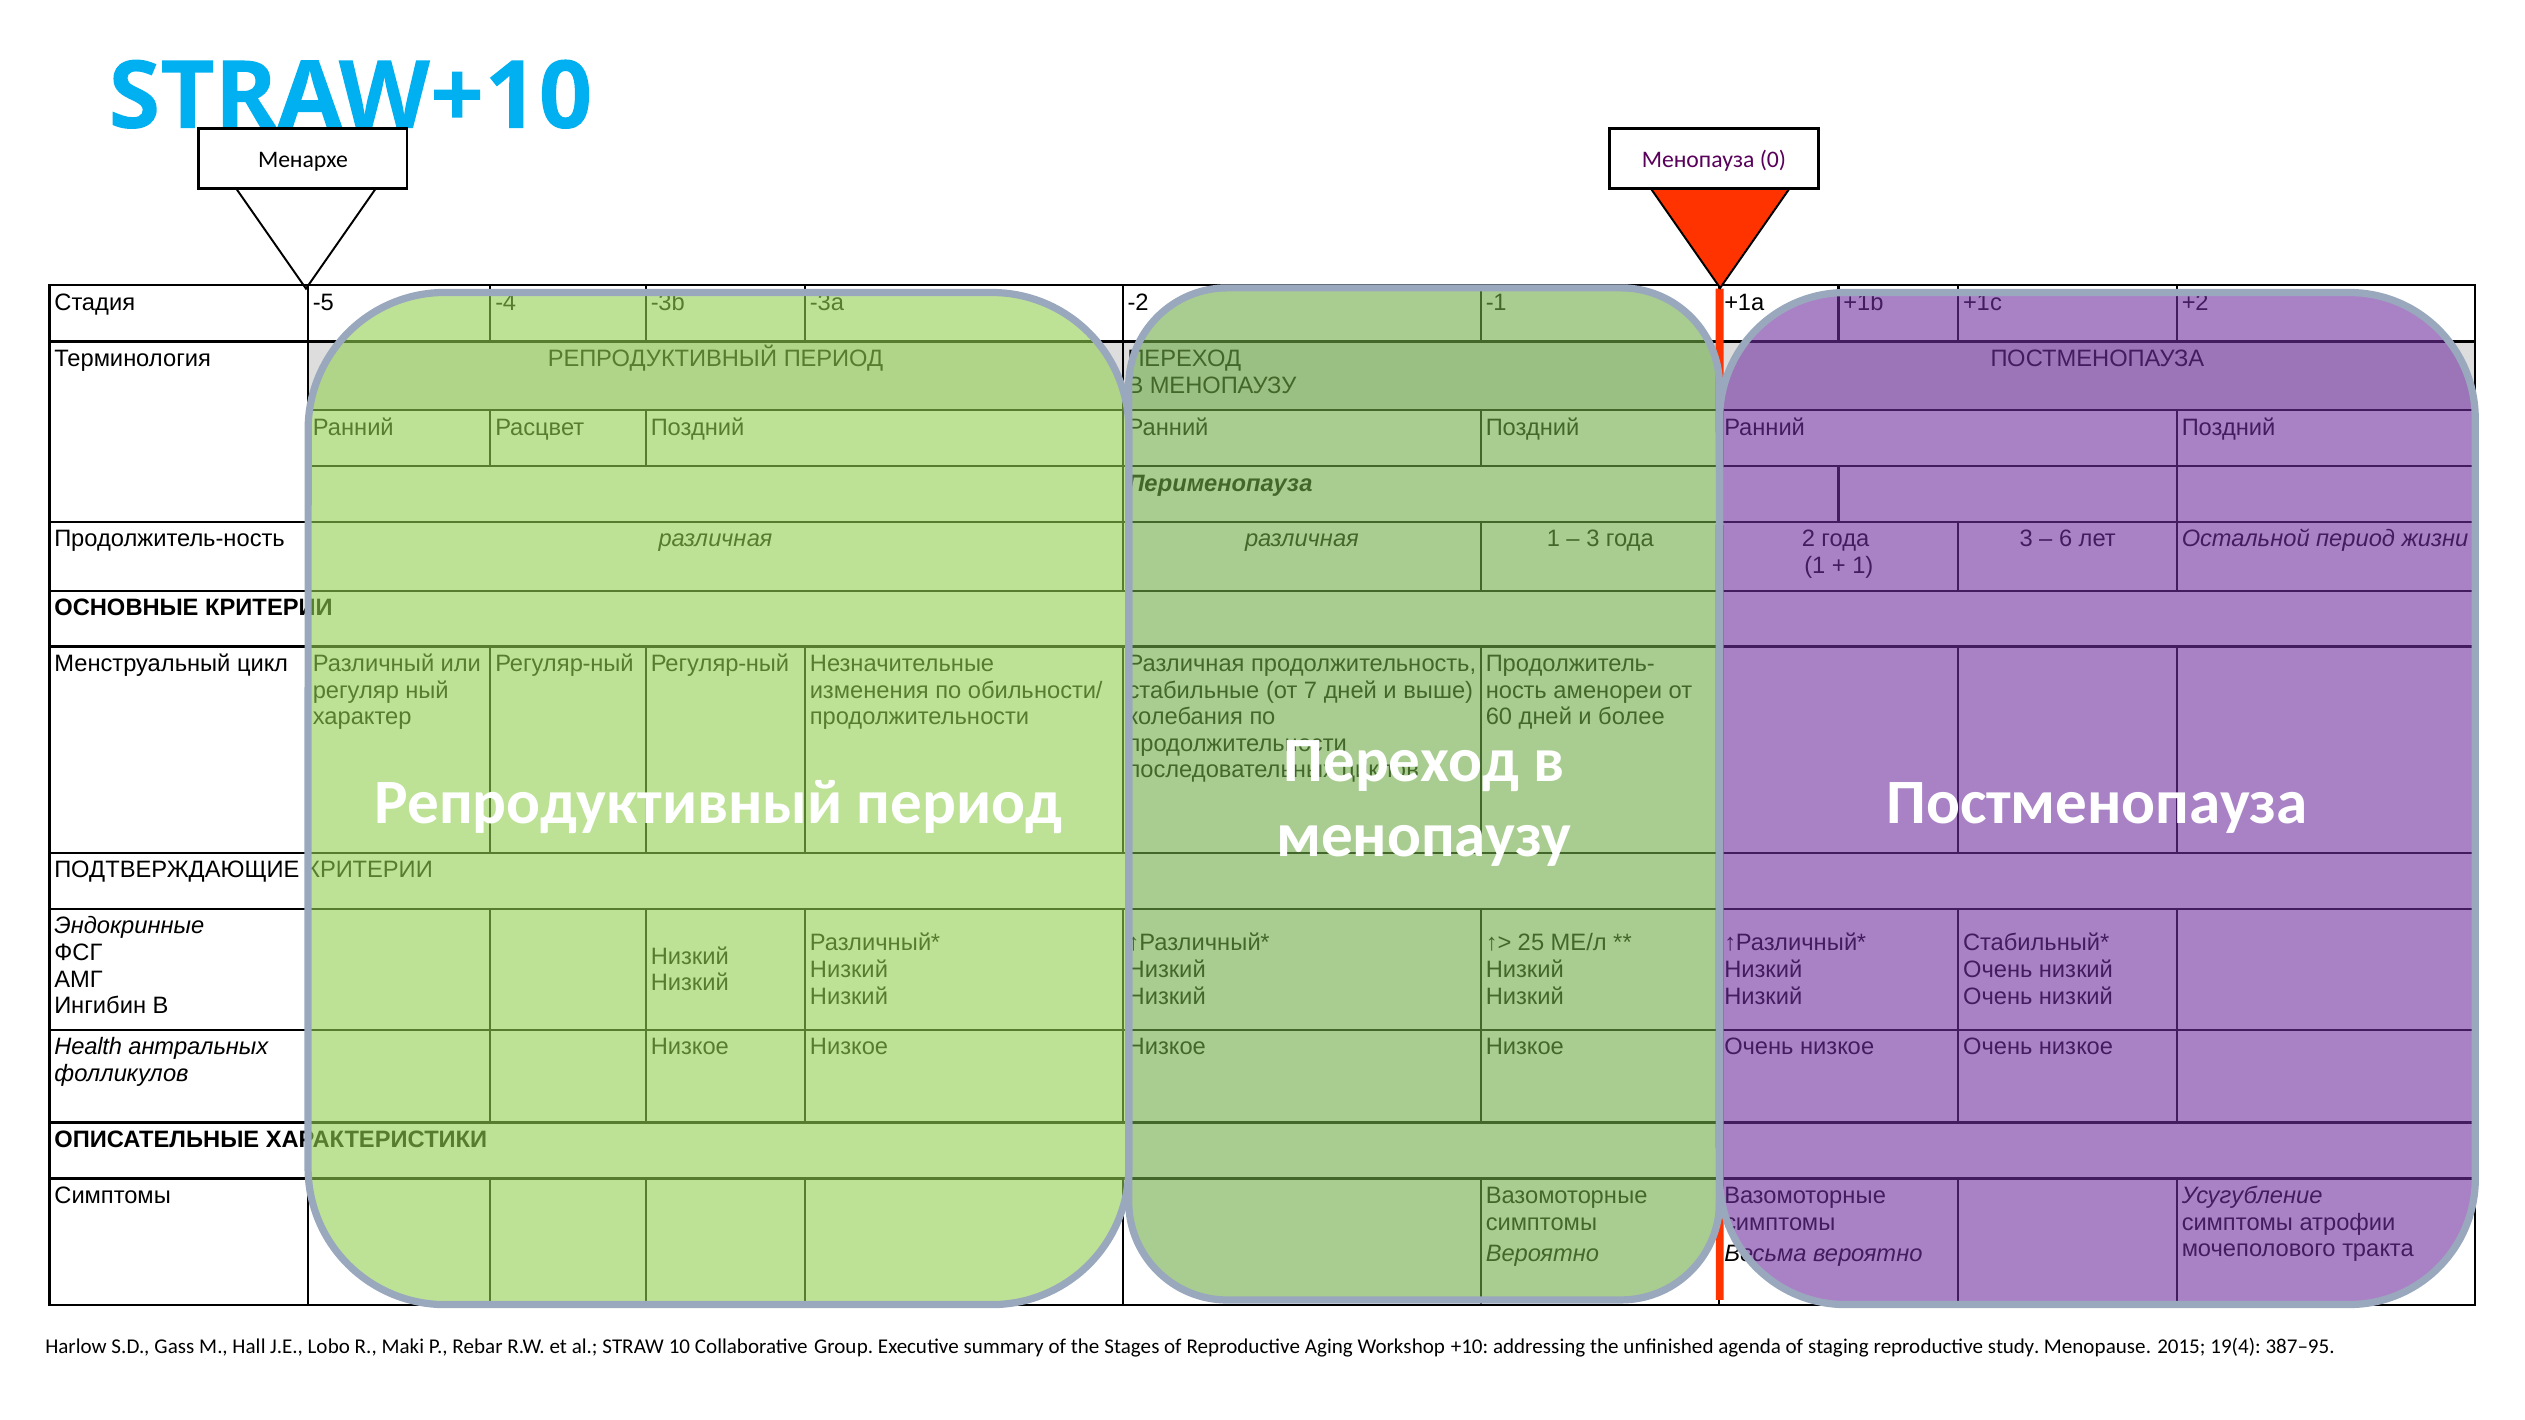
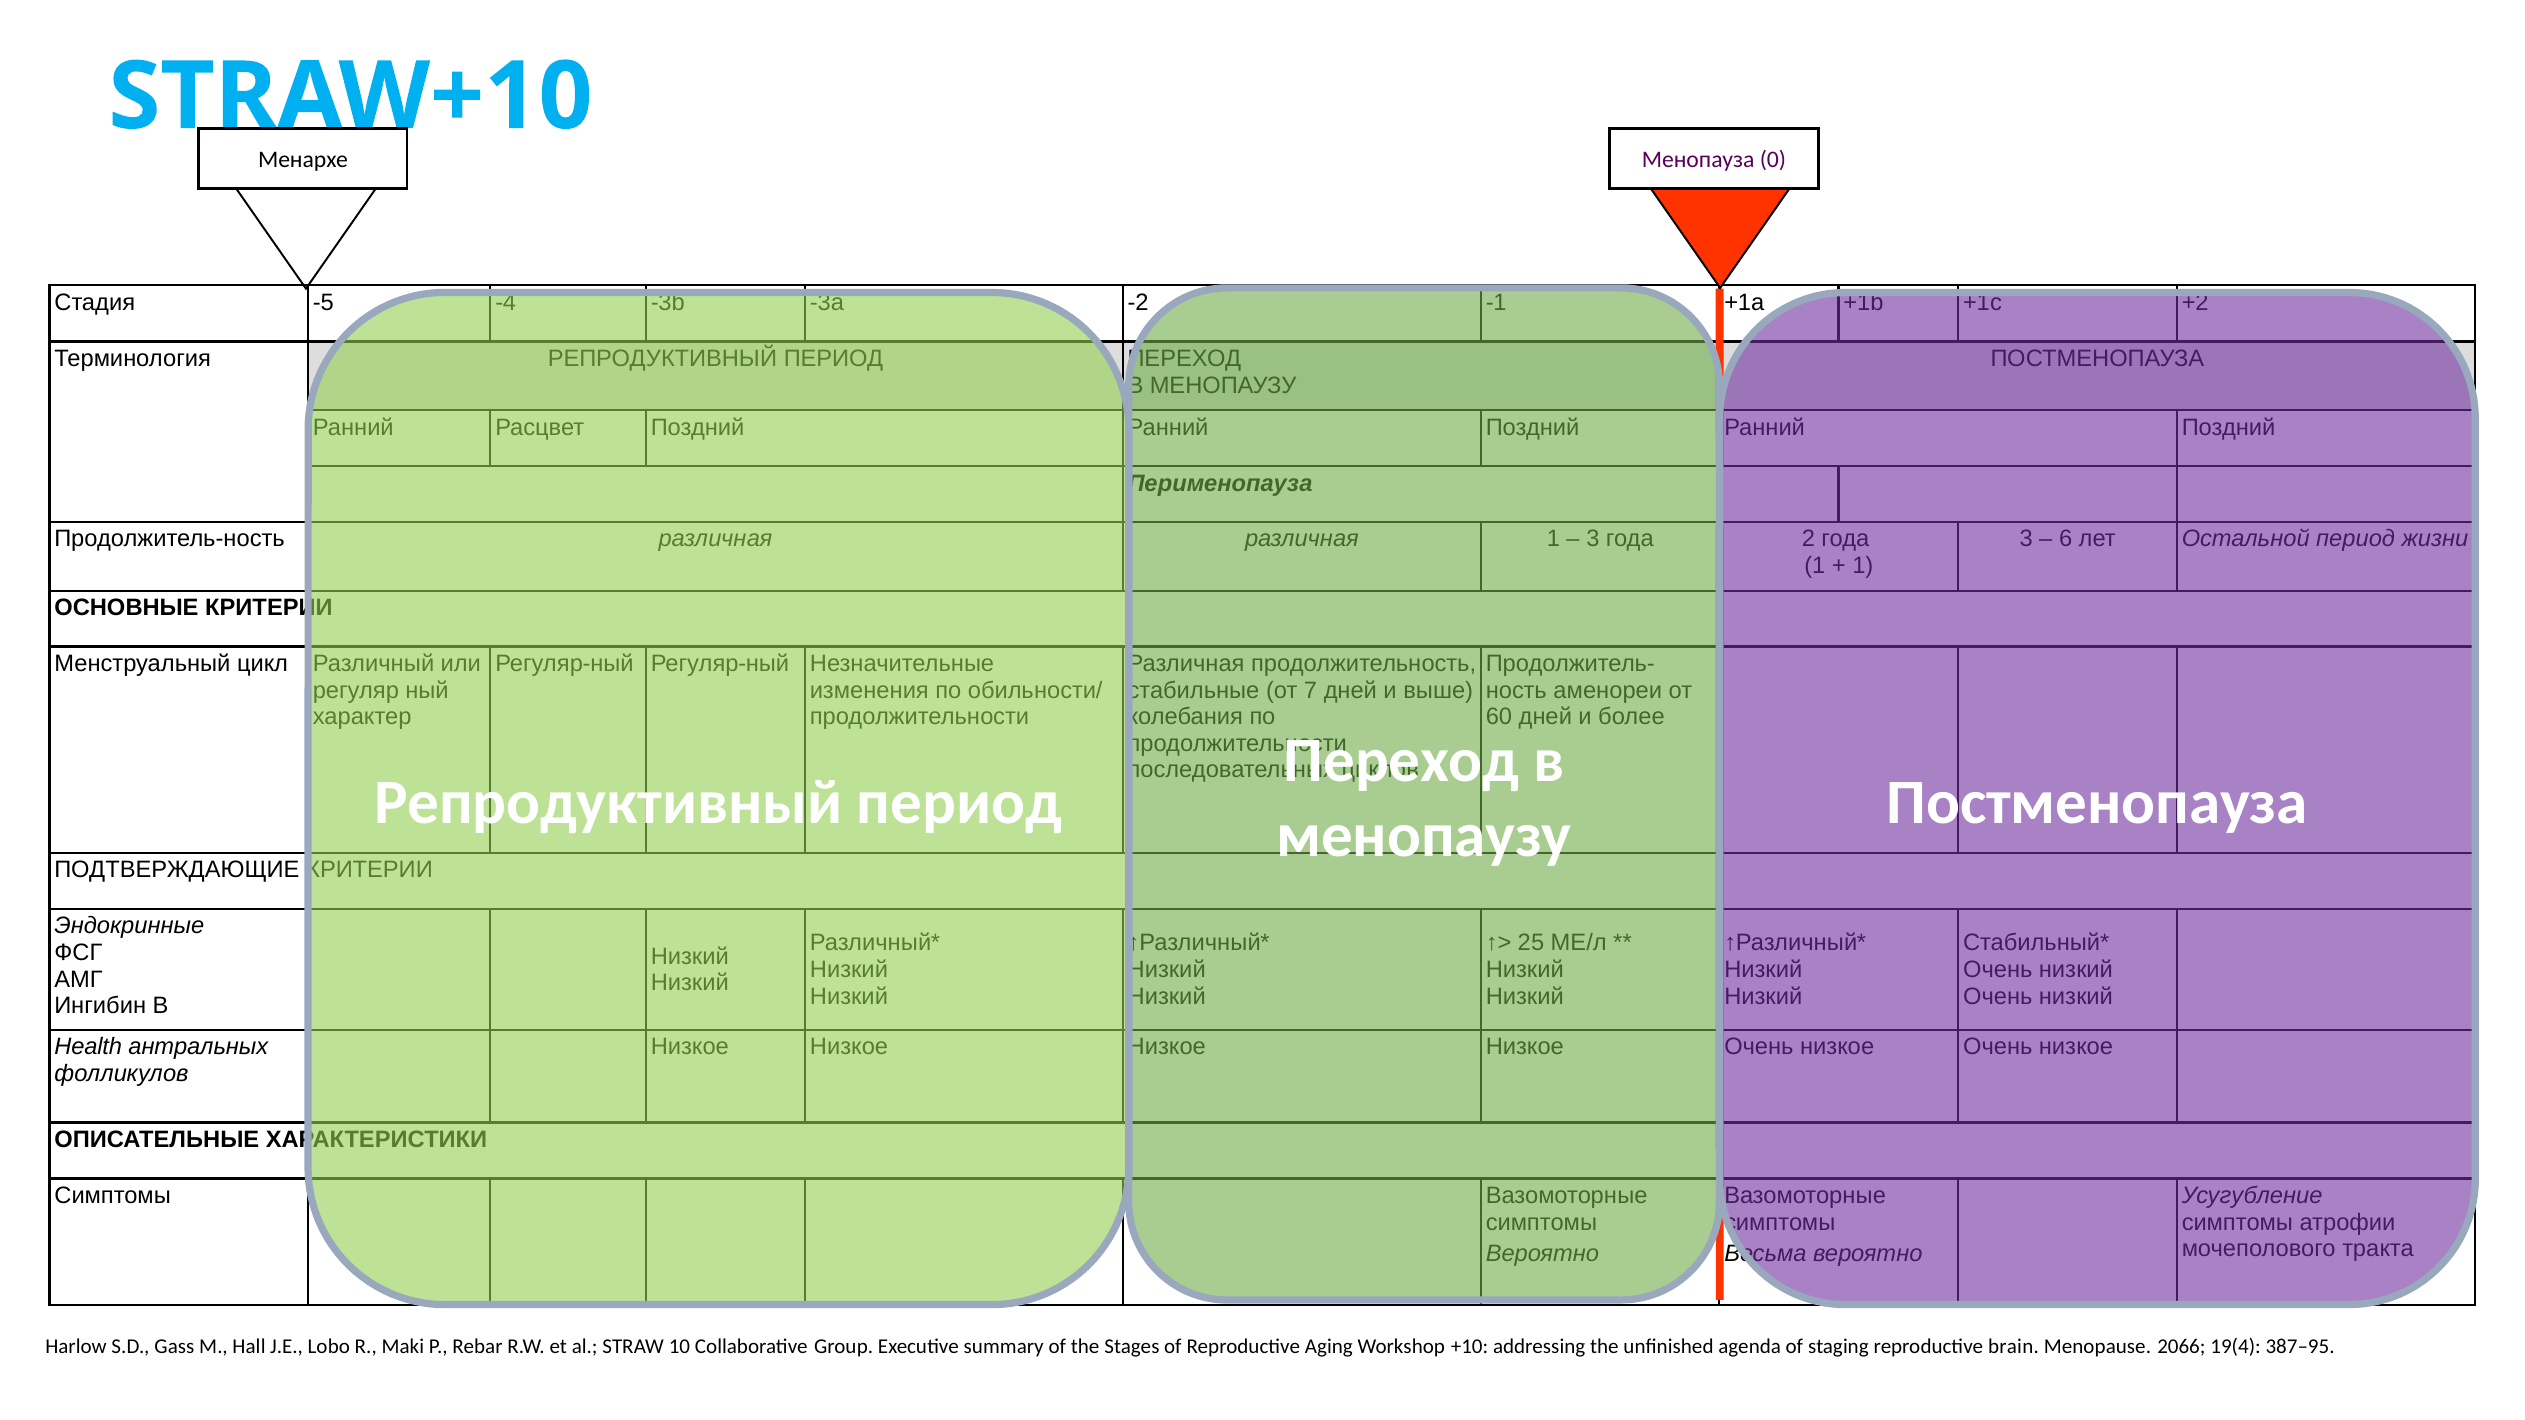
study: study -> brain (2014, 1347)
2015: 2015 -> 2066 (2181, 1347)
